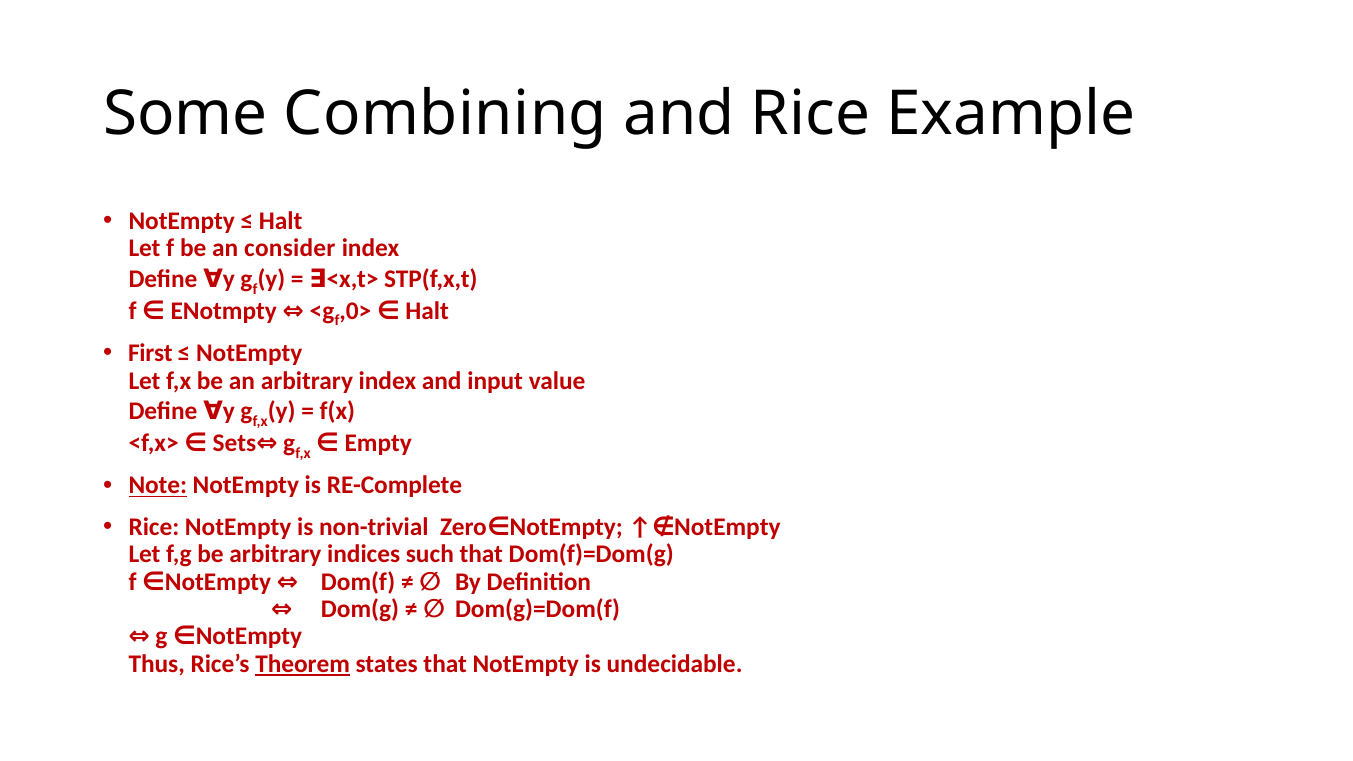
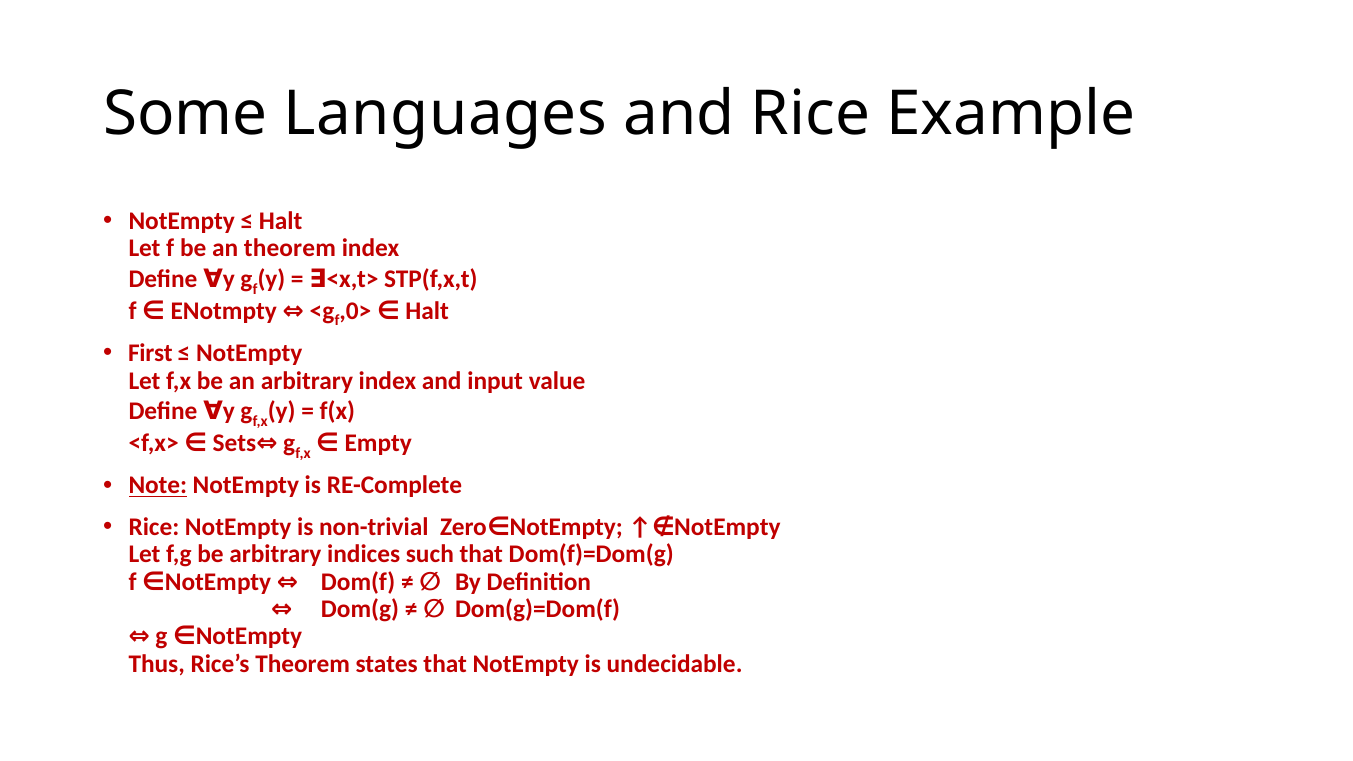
Combining: Combining -> Languages (445, 114)
an consider: consider -> theorem (290, 249)
Theorem underline: present -> none (303, 664)
